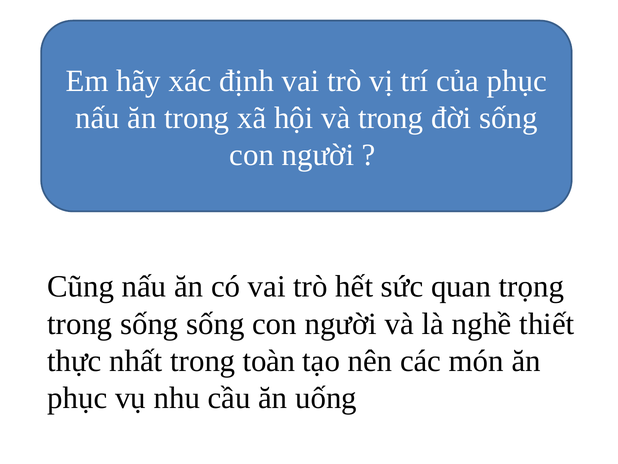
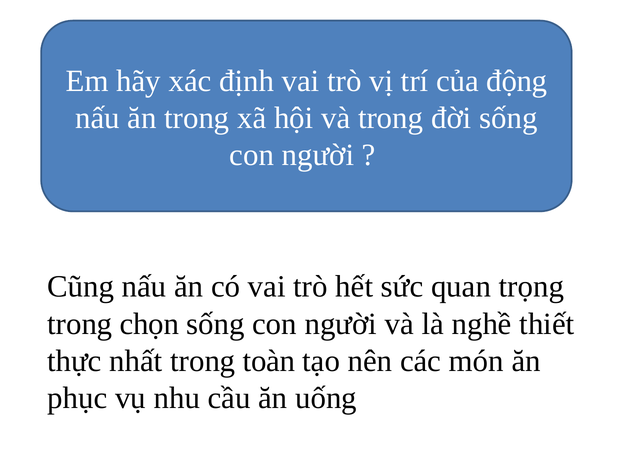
của phục: phục -> động (517, 81)
trong sống: sống -> chọn (149, 323)
